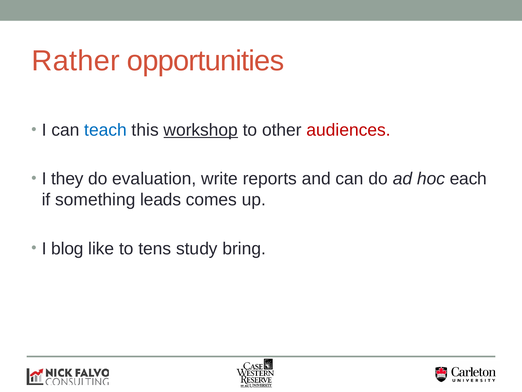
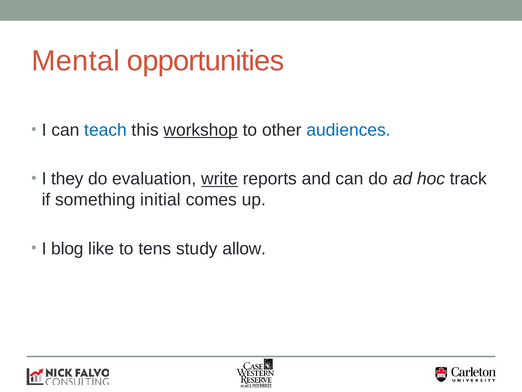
Rather: Rather -> Mental (76, 61)
audiences colour: red -> blue (349, 130)
write underline: none -> present (220, 179)
each: each -> track (468, 179)
leads: leads -> initial (161, 200)
bring: bring -> allow (244, 248)
